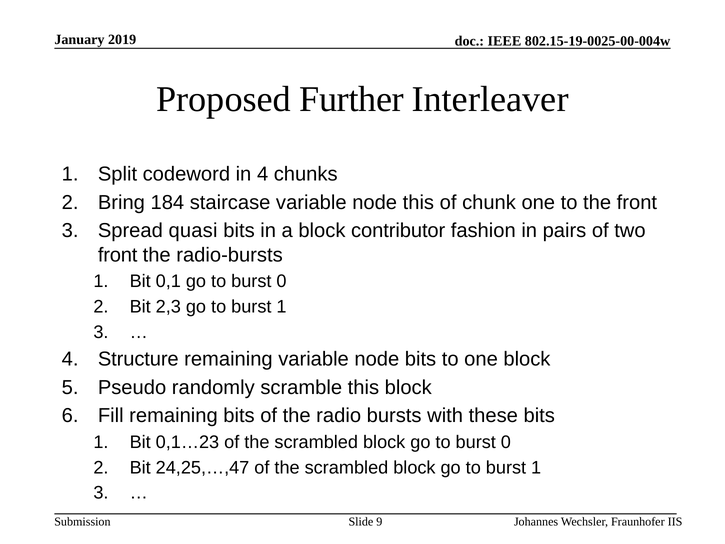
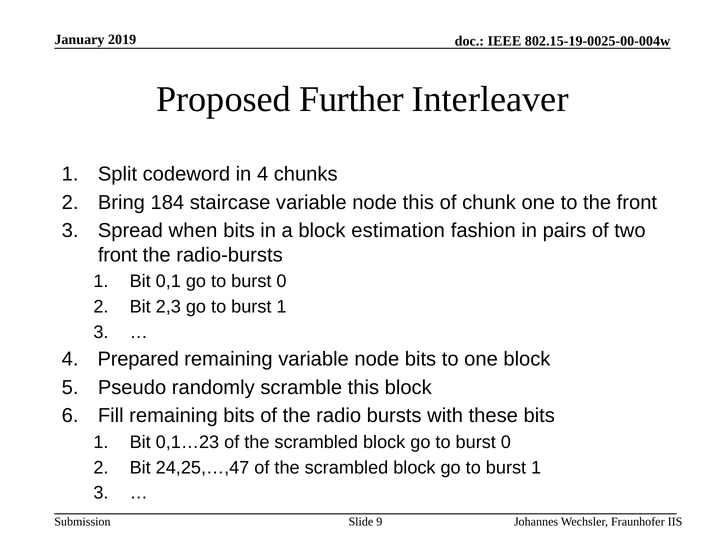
quasi: quasi -> when (193, 231)
contributor: contributor -> estimation (398, 231)
Structure: Structure -> Prepared (138, 359)
